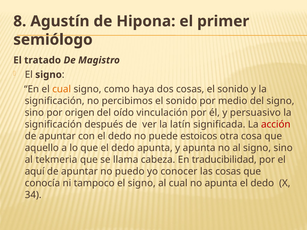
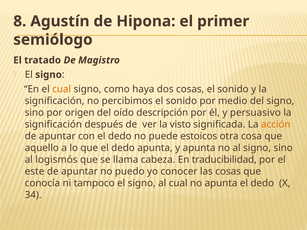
vinculación: vinculación -> descripción (162, 113)
latín: latín -> visto (180, 125)
acción colour: red -> orange (276, 125)
tekmeria: tekmeria -> logismós (56, 160)
aquí: aquí -> este (35, 172)
